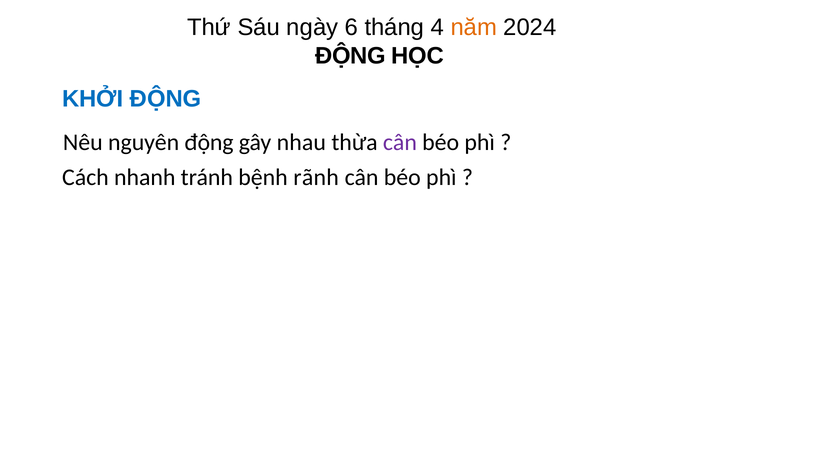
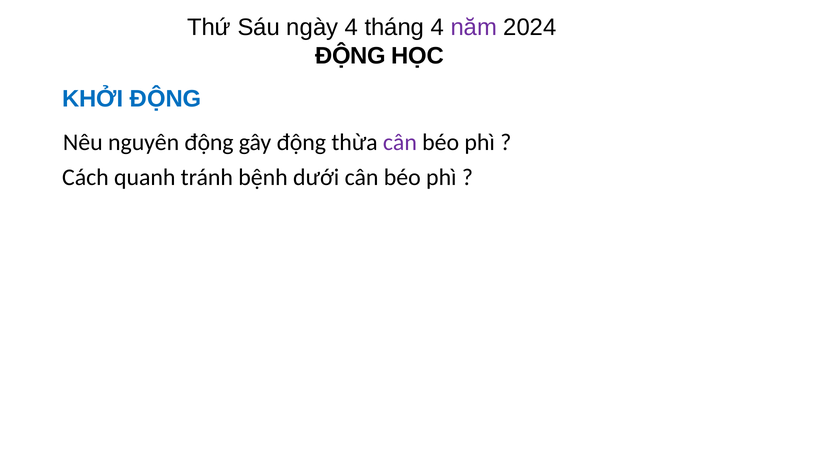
ngày 6: 6 -> 4 (351, 28)
năm colour: orange -> purple (474, 28)
gây nhau: nhau -> động (301, 143)
nhanh: nhanh -> quanh (145, 178)
rãnh: rãnh -> dưới (316, 178)
